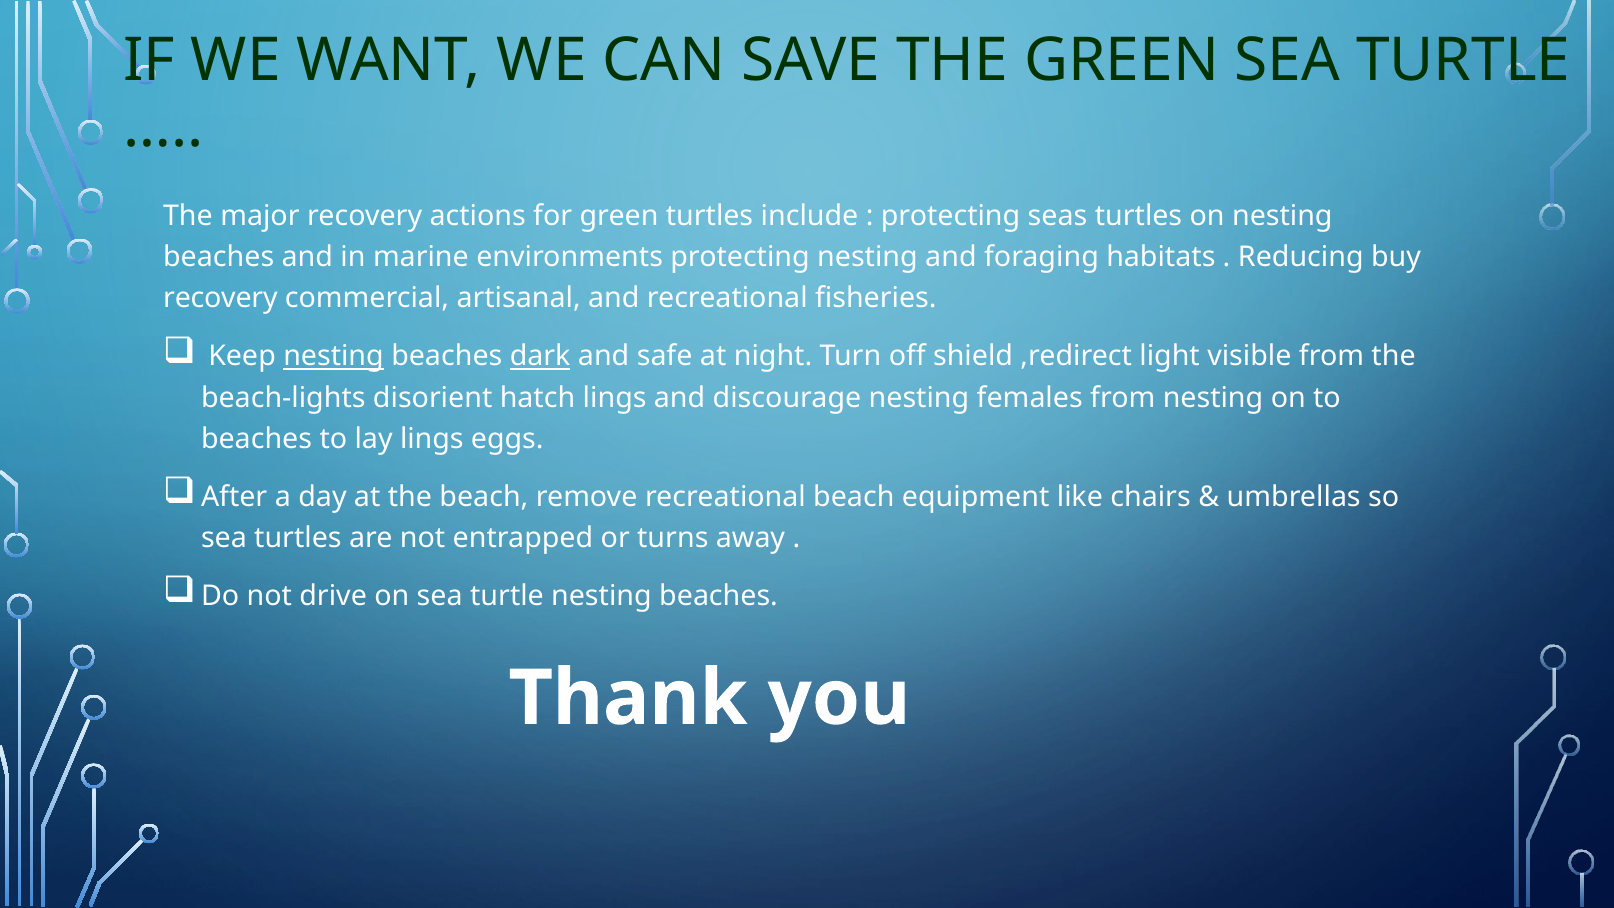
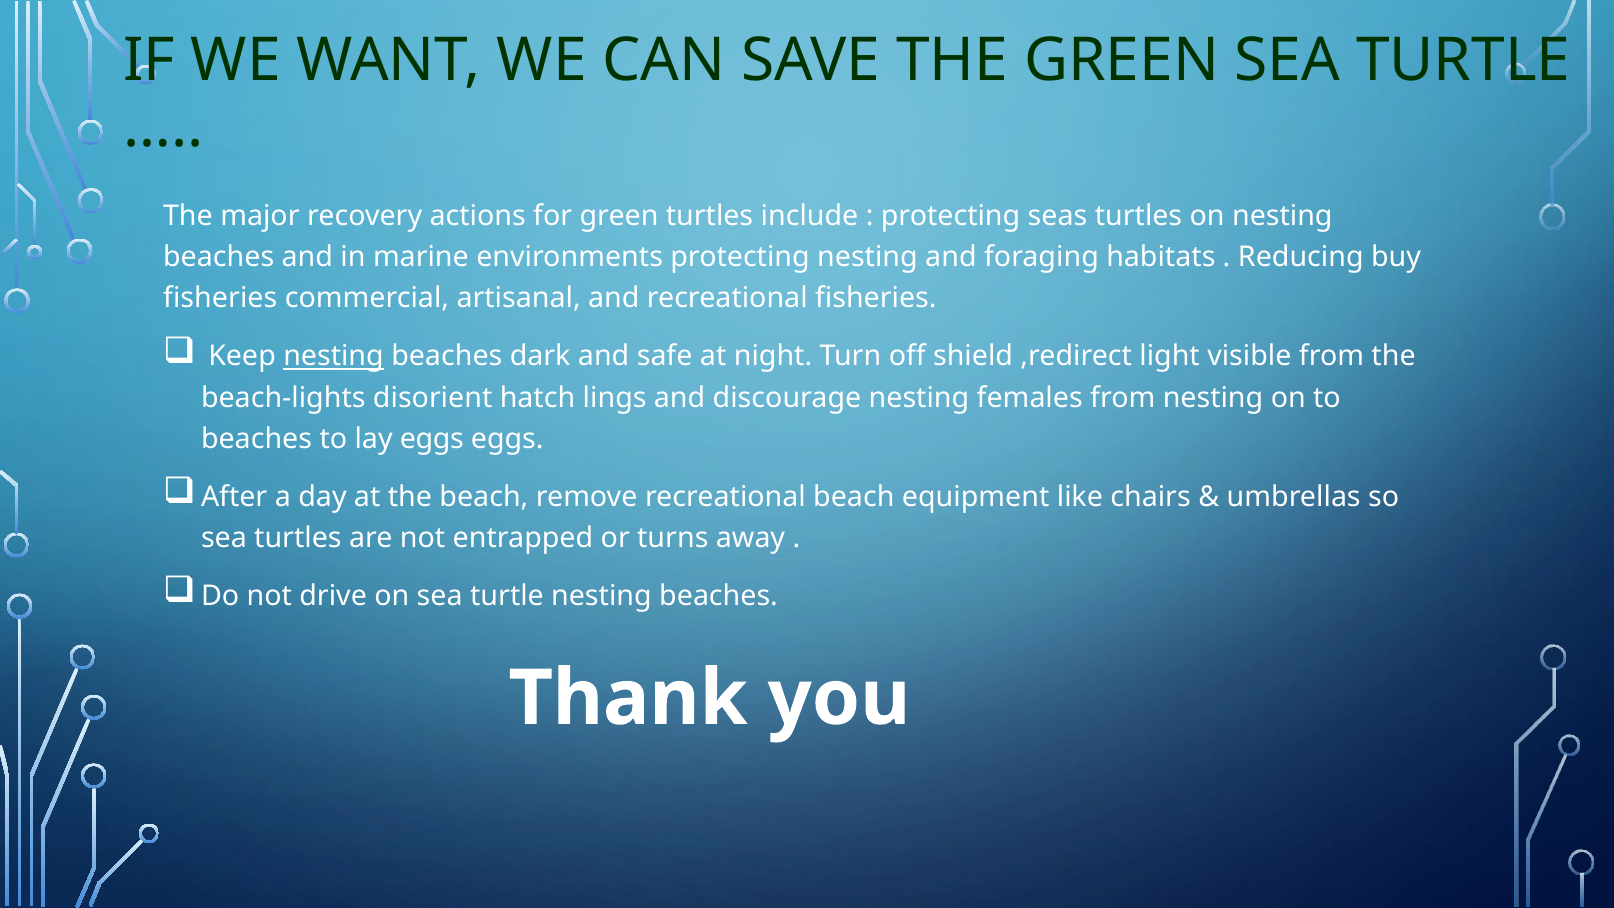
recovery: recovery -> fisheries (220, 298)
dark underline: present -> none (540, 356)
lay lings: lings -> eggs (432, 439)
